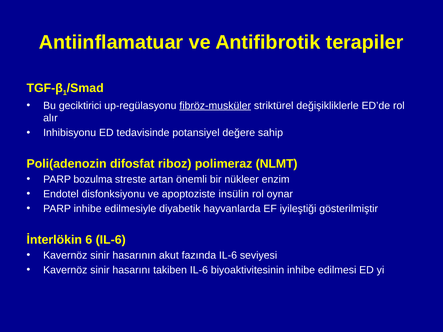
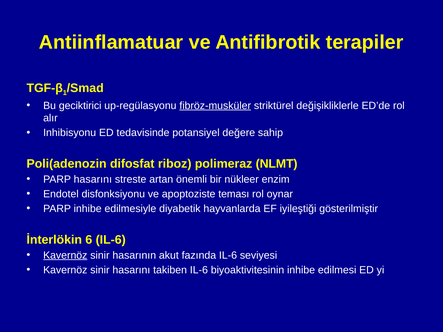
PARP bozulma: bozulma -> hasarını (93, 180)
insülin: insülin -> teması (234, 194)
Kavernöz underline: none -> present (65, 255)
